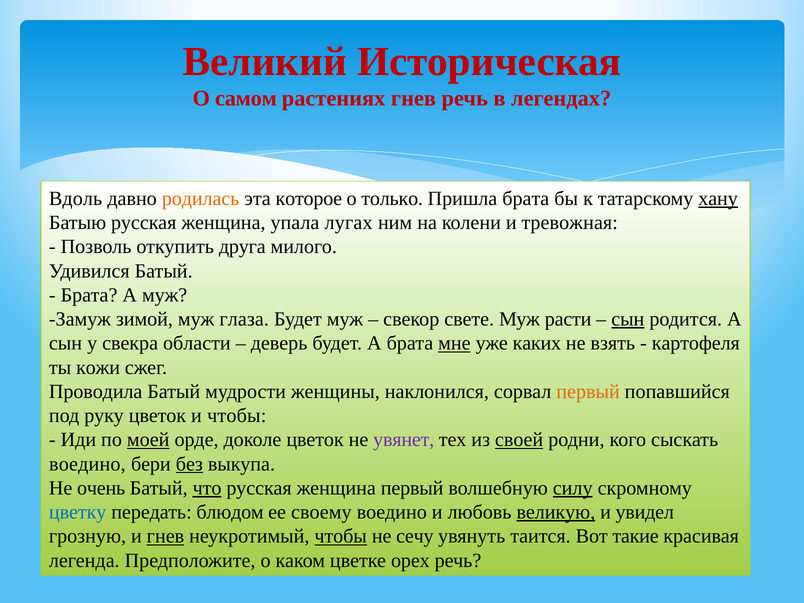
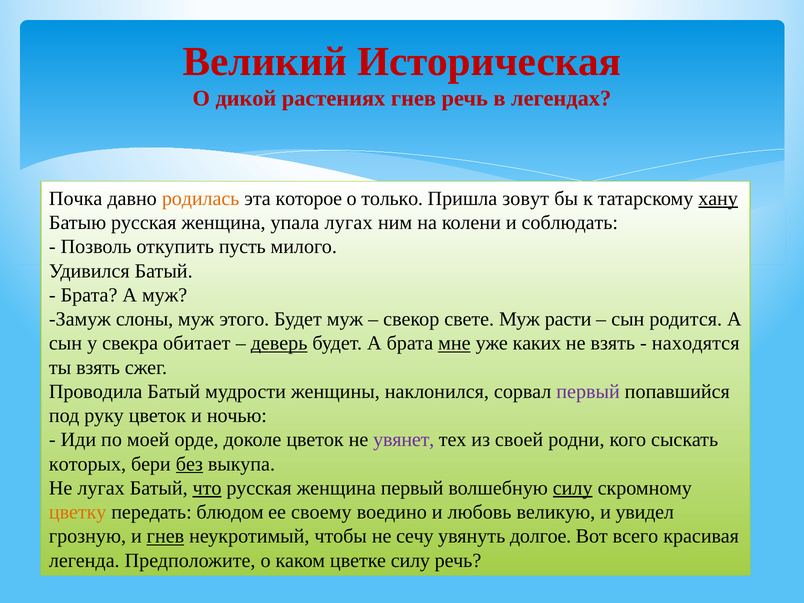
самом: самом -> дикой (246, 98)
Вдоль: Вдоль -> Почка (76, 199)
Пришла брата: брата -> зовут (526, 199)
тревожная: тревожная -> соблюдать (570, 223)
друга: друга -> пусть (242, 247)
зимой: зимой -> слоны (145, 319)
глаза: глаза -> этого (244, 319)
сын underline: present -> none (628, 319)
области: области -> обитает (197, 343)
деверь underline: none -> present (279, 343)
картофеля: картофеля -> находятся (696, 343)
ты кожи: кожи -> взять (98, 367)
первый colour: orange -> purple (588, 392)
и чтобы: чтобы -> ночью (237, 416)
моей underline: present -> none (148, 440)
своей underline: present -> none (519, 440)
воедино: воедино -> которых (88, 464)
Не очень: очень -> лугах (101, 488)
цветку colour: blue -> orange (78, 512)
великую underline: present -> none (556, 512)
чтобы underline: present -> none (341, 536)
таится: таится -> долгое (541, 536)
такие: такие -> всего (635, 536)
цветке орех: орех -> силу (410, 560)
